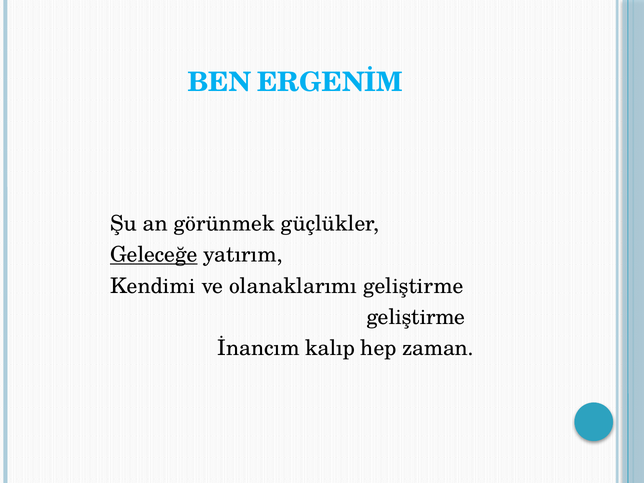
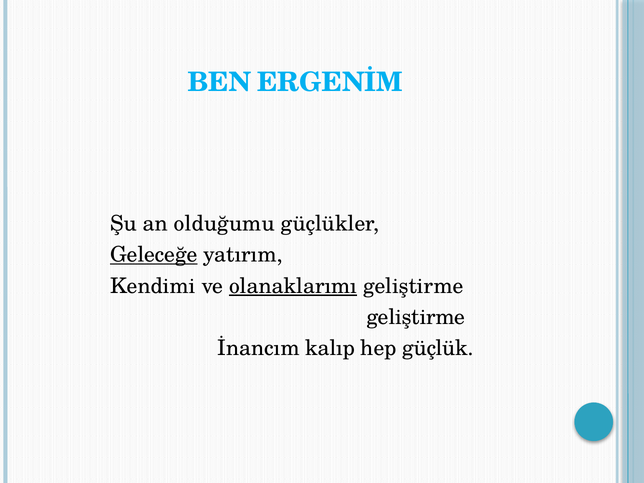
görünmek: görünmek -> olduğumu (224, 224)
olanaklarımı underline: none -> present (293, 286)
zaman: zaman -> güçlük (438, 348)
